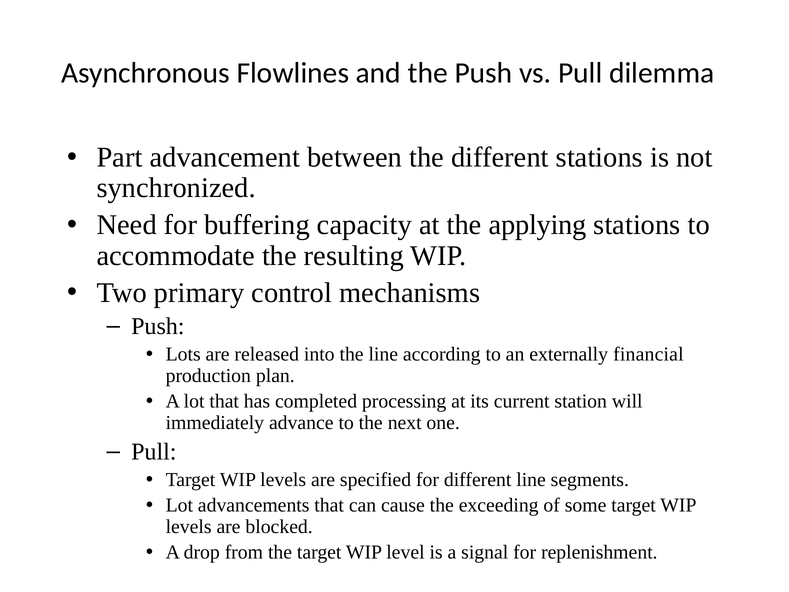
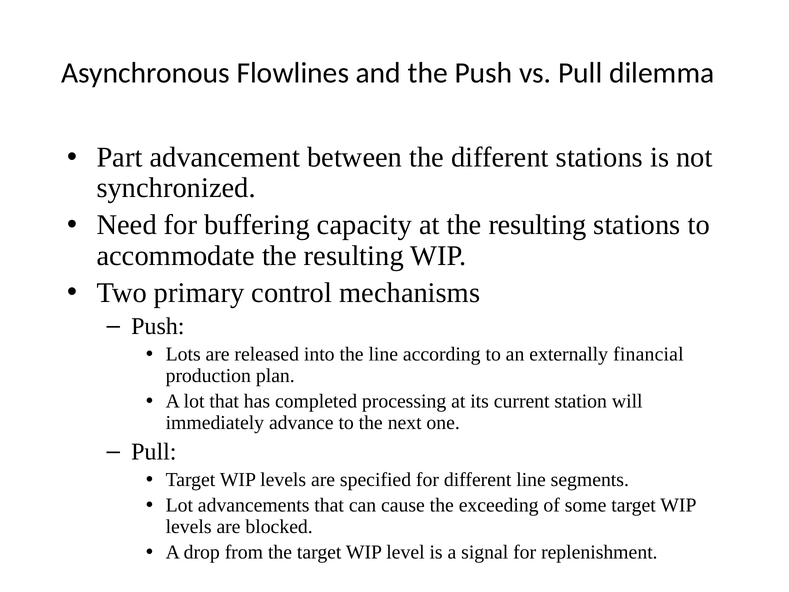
at the applying: applying -> resulting (538, 225)
